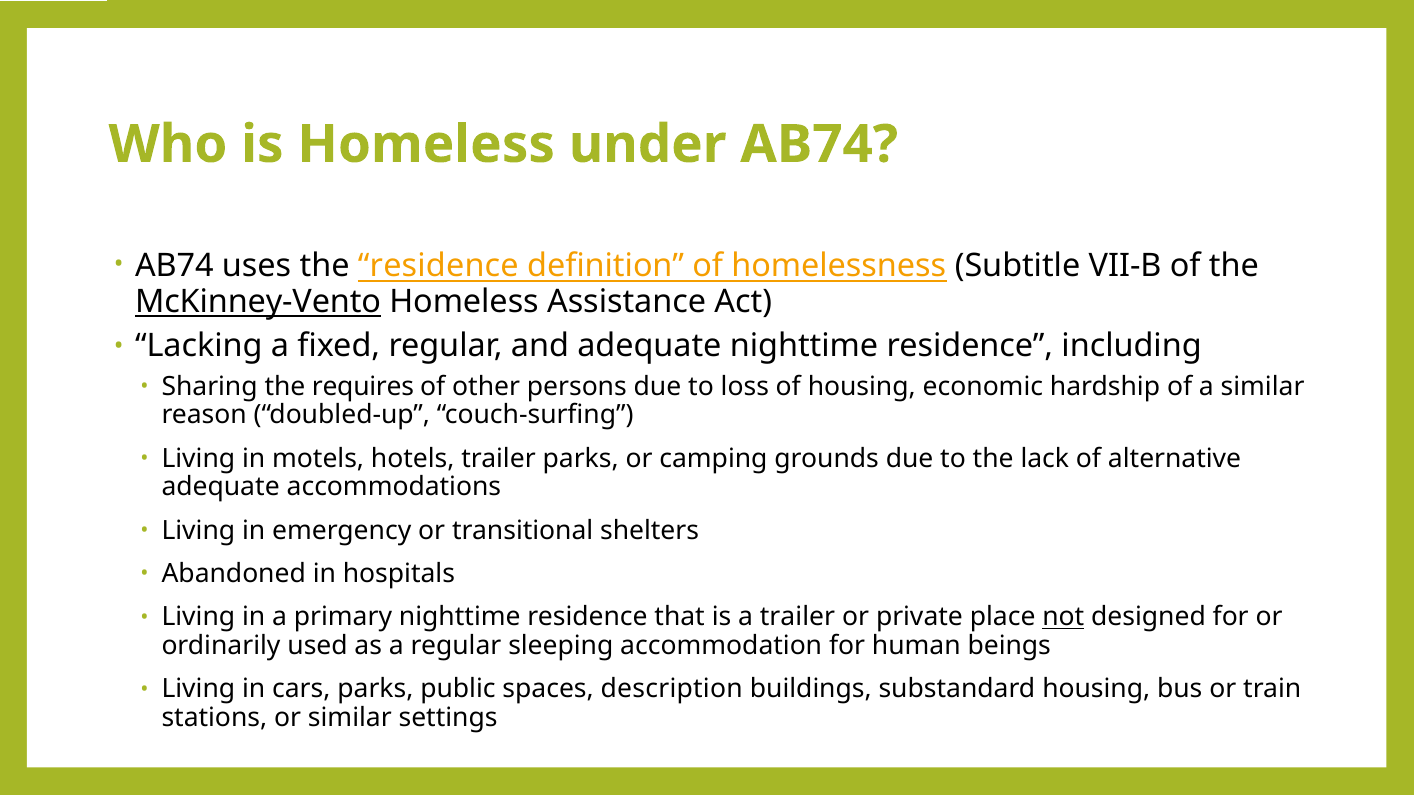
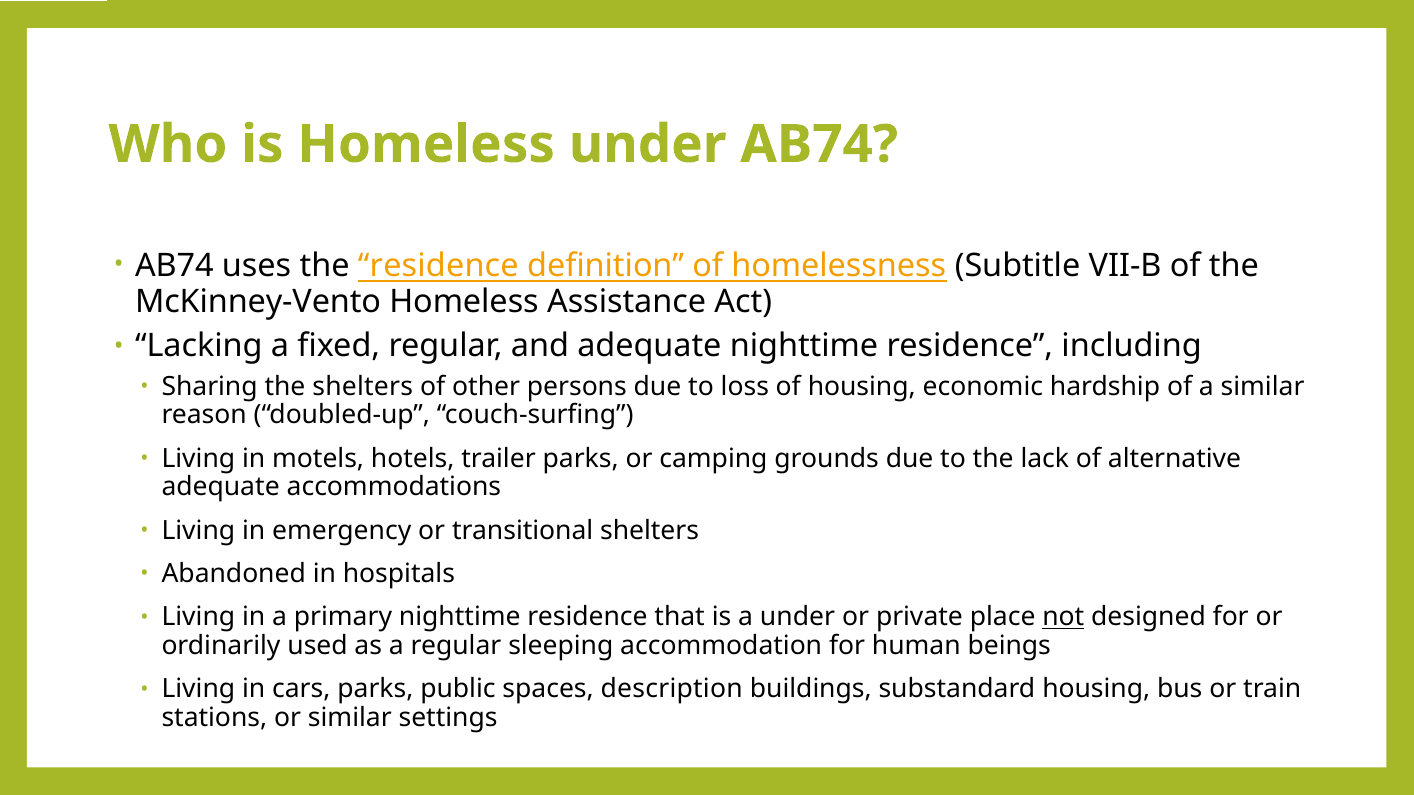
McKinney-Vento underline: present -> none (258, 302)
the requires: requires -> shelters (363, 387)
a trailer: trailer -> under (798, 617)
